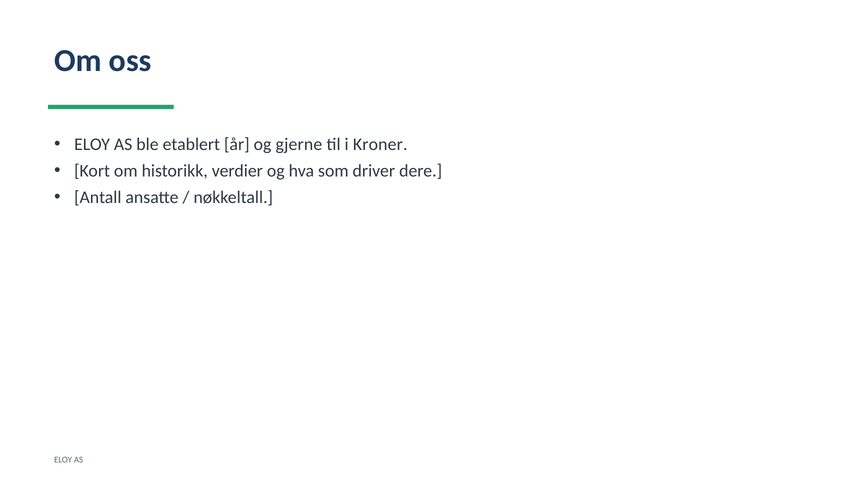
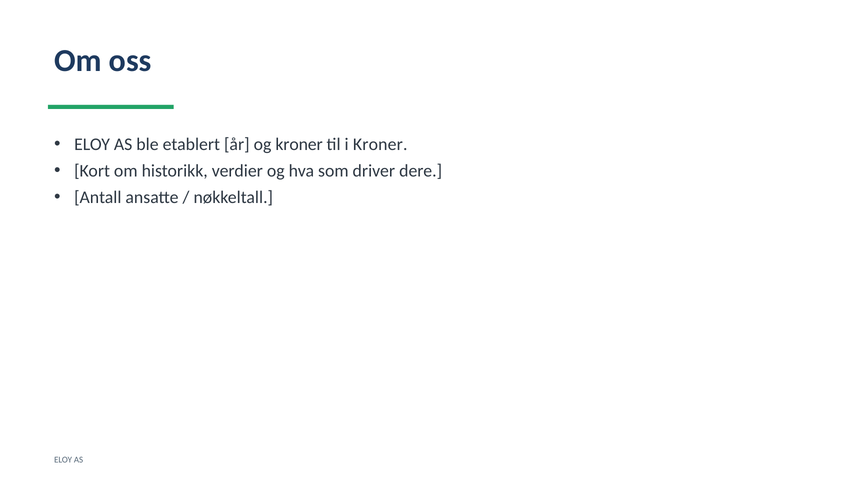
og gjerne: gjerne -> kroner (299, 144)
